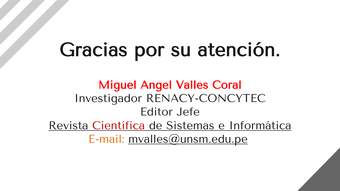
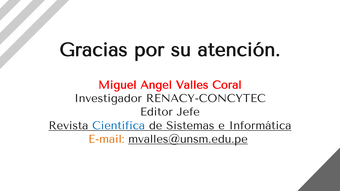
Científica colour: red -> blue (119, 126)
